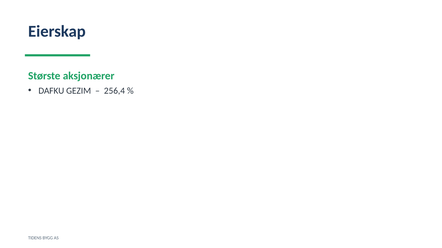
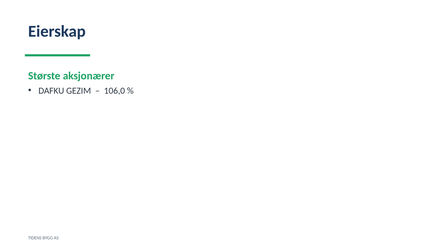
256,4: 256,4 -> 106,0 (114, 91)
